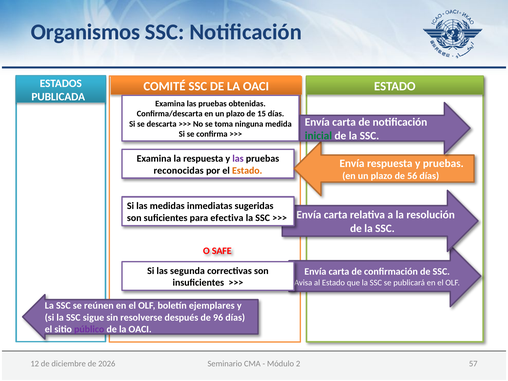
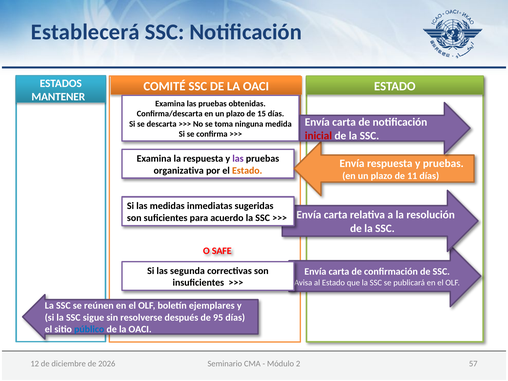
Organismos: Organismos -> Establecerá (85, 32)
PUBLICADA: PUBLICADA -> MANTENER (58, 97)
inicial colour: green -> red (318, 136)
reconocidas: reconocidas -> organizativa (179, 170)
56: 56 -> 11 (412, 176)
efectiva: efectiva -> acuerdo (227, 218)
96: 96 -> 95 (218, 317)
público colour: purple -> blue (89, 329)
